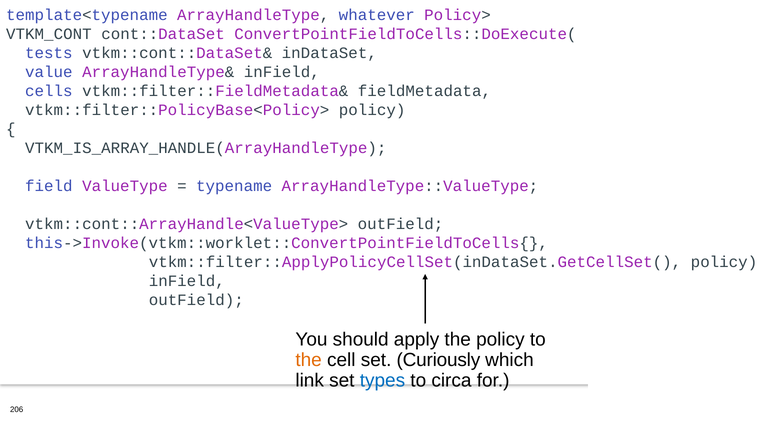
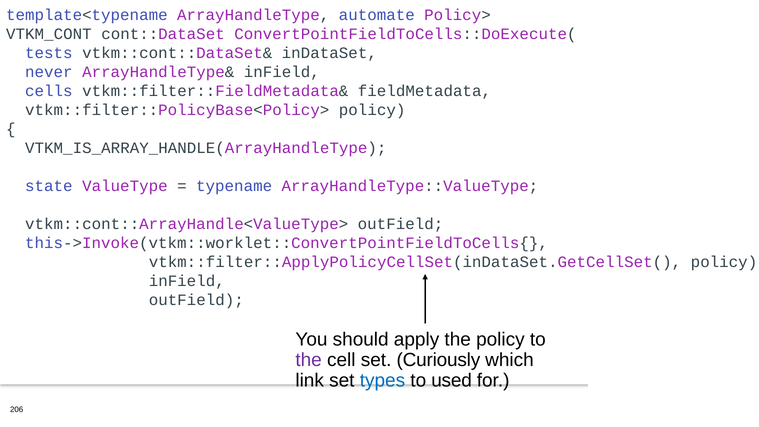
whatever: whatever -> automate (377, 15)
value: value -> never (49, 72)
field: field -> state (49, 186)
the colour: orange -> purple (309, 360)
circa: circa -> used (452, 381)
